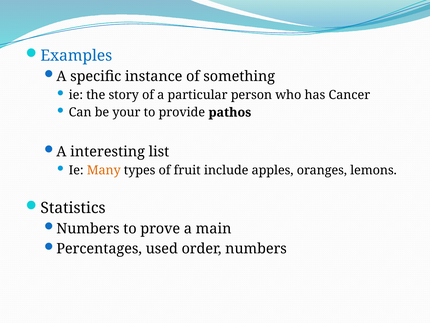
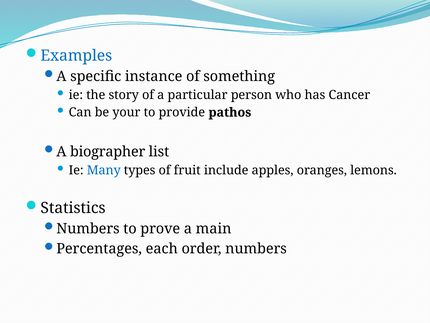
interesting: interesting -> biographer (108, 151)
Many colour: orange -> blue (104, 170)
used: used -> each (162, 248)
